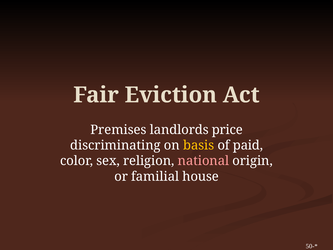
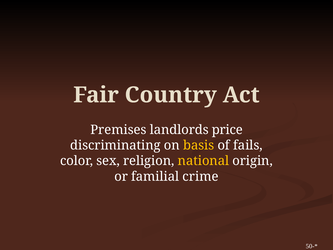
Eviction: Eviction -> Country (171, 95)
paid: paid -> fails (248, 145)
national colour: pink -> yellow (203, 161)
house: house -> crime (200, 176)
